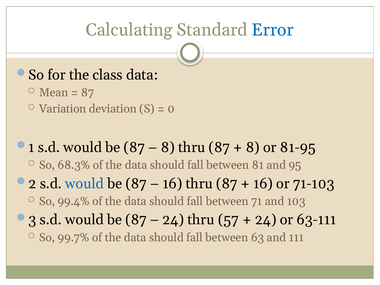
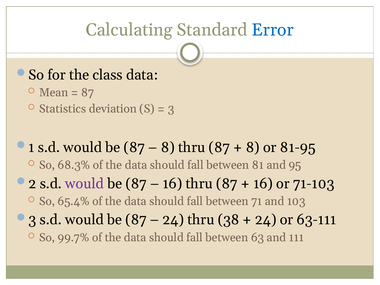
Variation: Variation -> Statistics (63, 109)
0: 0 -> 3 (171, 109)
would colour: blue -> purple (85, 184)
99.4%: 99.4% -> 65.4% (74, 201)
57: 57 -> 38 (229, 220)
